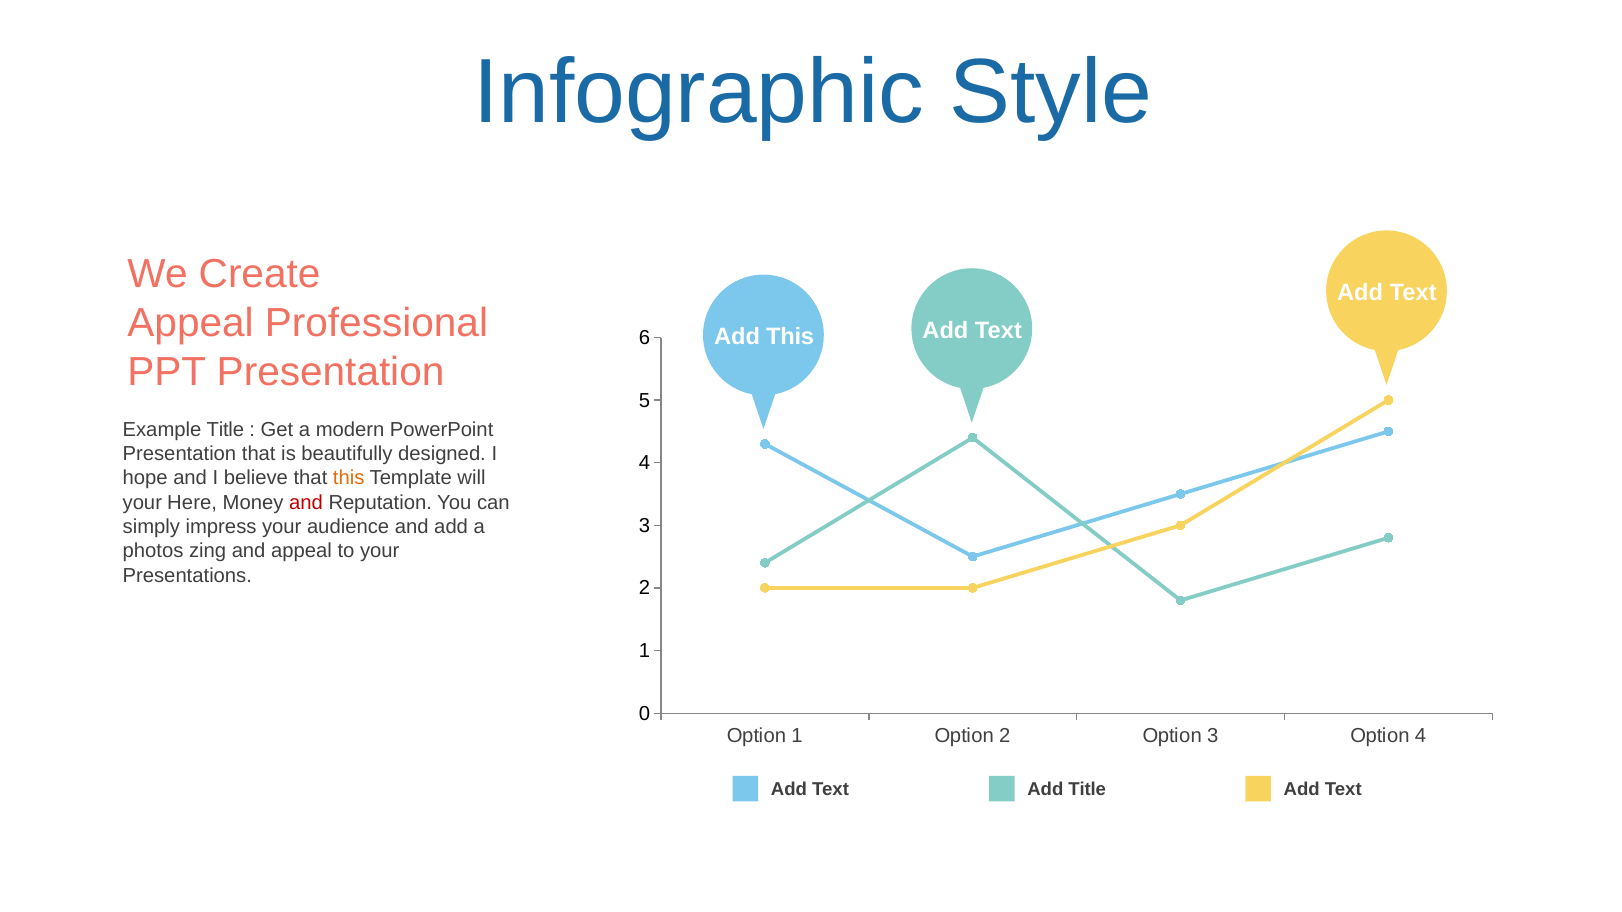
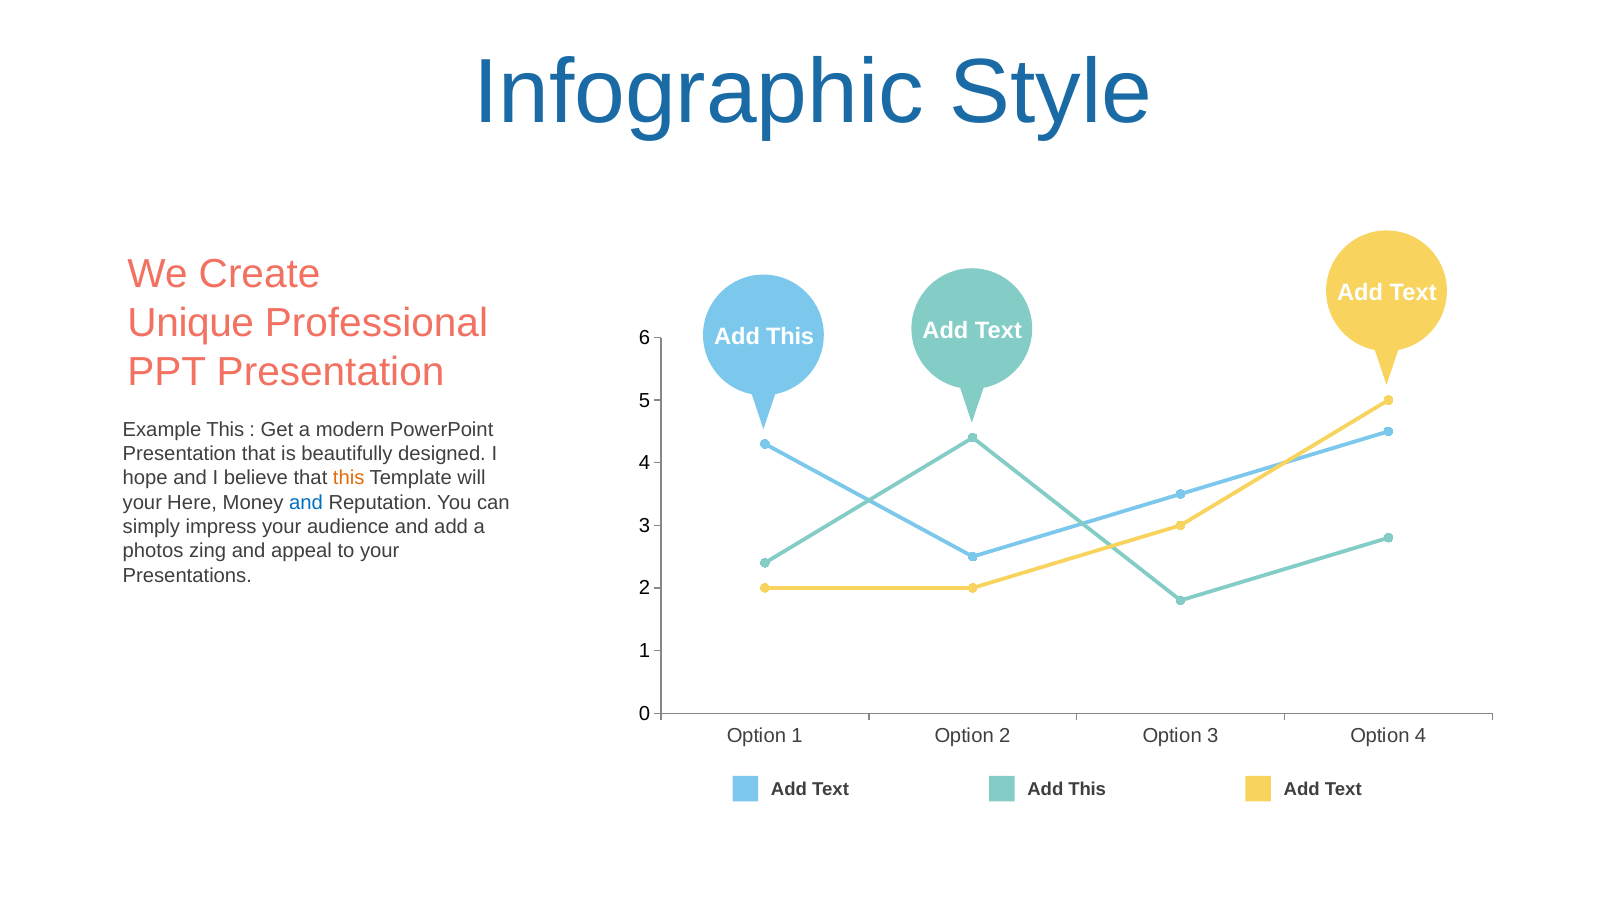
Appeal: Appeal -> Unique (191, 323)
Example Title: Title -> This (225, 430)
and colour: red -> blue (306, 503)
Text Add Title: Title -> This (1087, 790)
